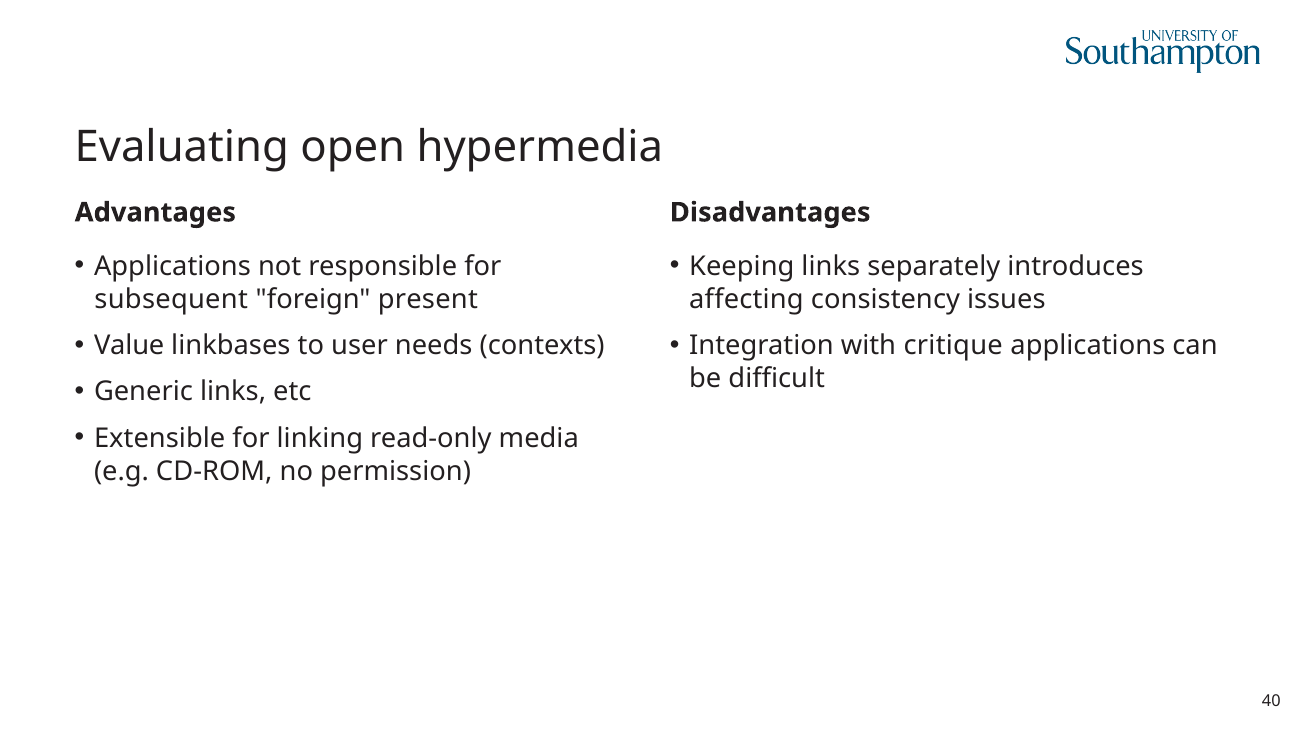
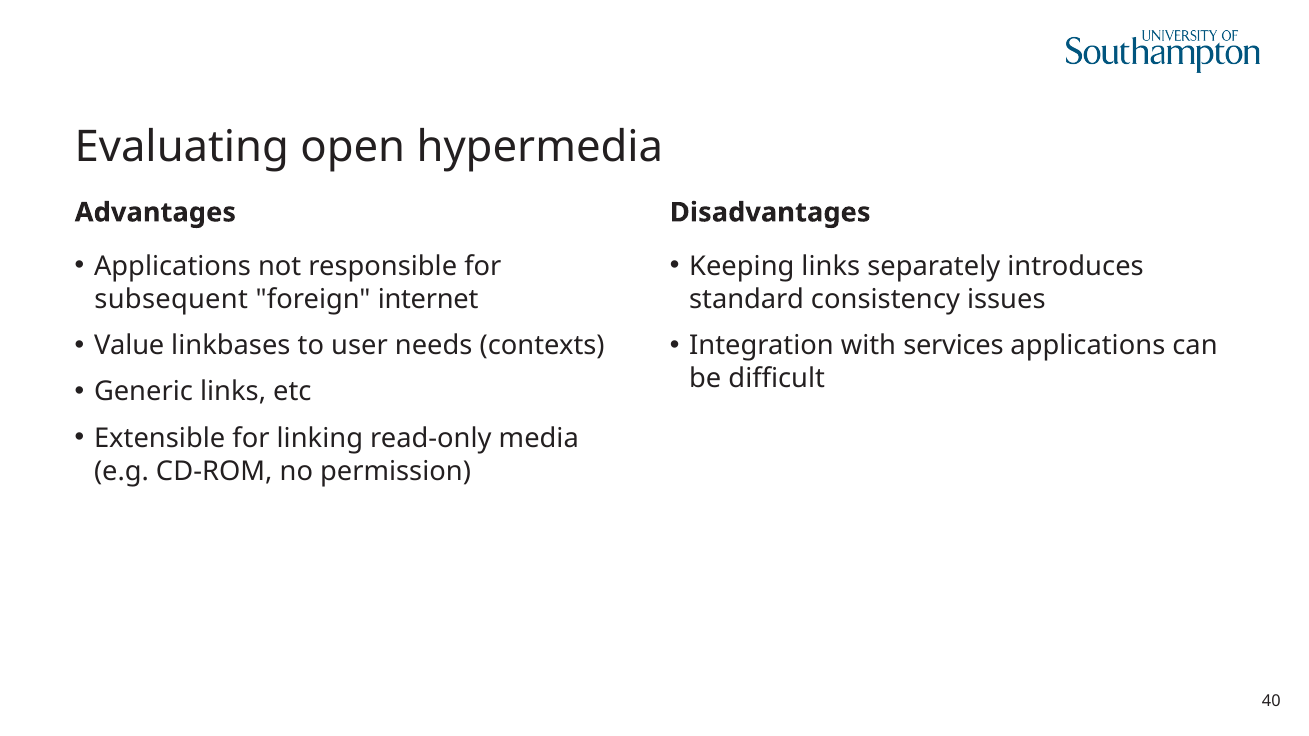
present: present -> internet (428, 299)
affecting: affecting -> standard (747, 299)
critique: critique -> services (953, 346)
